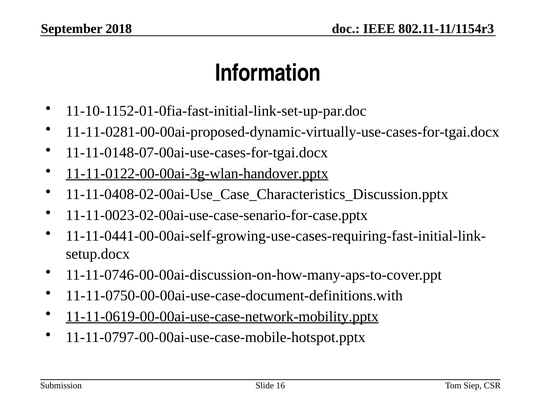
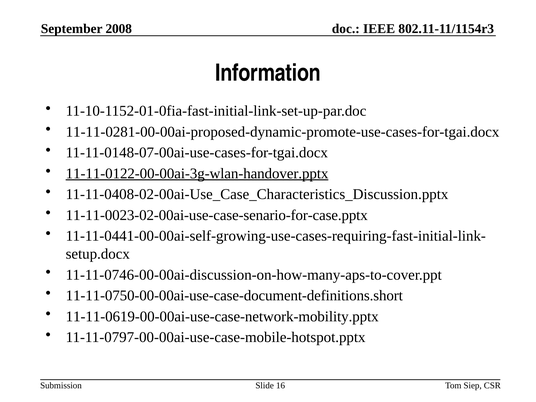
2018: 2018 -> 2008 (119, 29)
11-11-0281-00-00ai-proposed-dynamic-virtually-use-cases-for-tgai.docx: 11-11-0281-00-00ai-proposed-dynamic-virtually-use-cases-for-tgai.docx -> 11-11-0281-00-00ai-proposed-dynamic-promote-use-cases-for-tgai.docx (283, 132)
11-11-0750-00-00ai-use-case-document-definitions.with: 11-11-0750-00-00ai-use-case-document-definitions.with -> 11-11-0750-00-00ai-use-case-document-definitions.short (234, 296)
11-11-0619-00-00ai-use-case-network-mobility.pptx underline: present -> none (222, 316)
